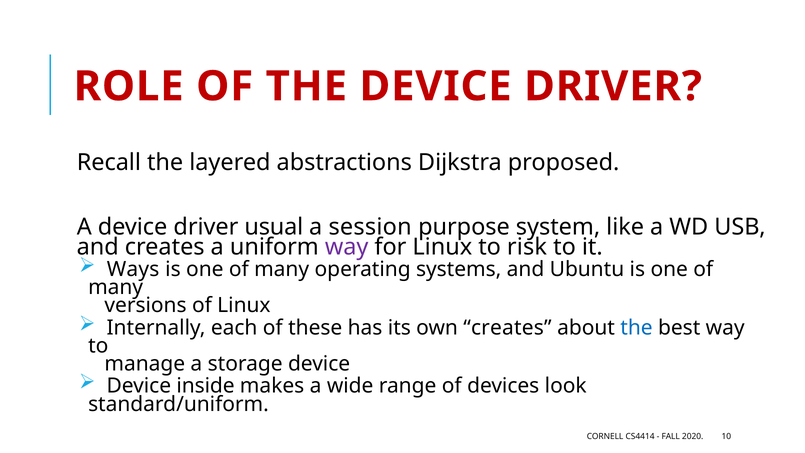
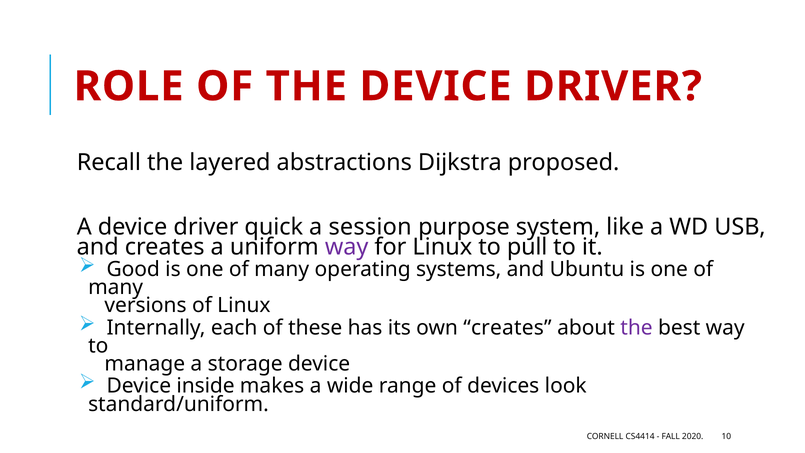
usual: usual -> quick (274, 227)
risk: risk -> pull (527, 247)
Ways: Ways -> Good (133, 269)
the colour: blue -> purple (637, 327)
